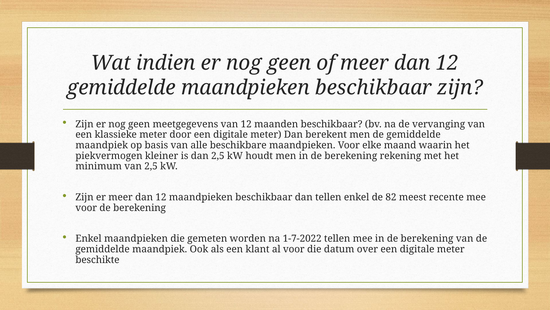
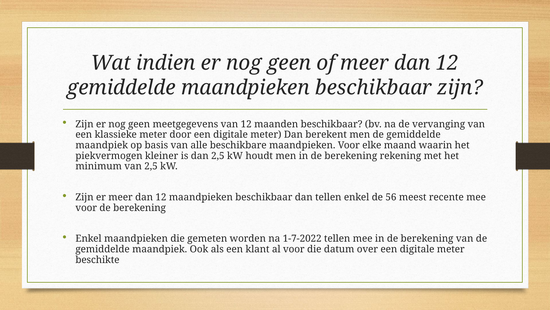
82: 82 -> 56 (391, 197)
